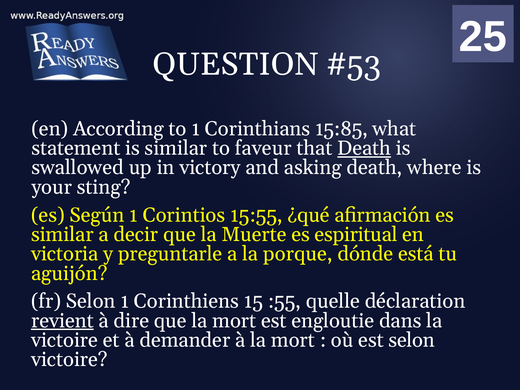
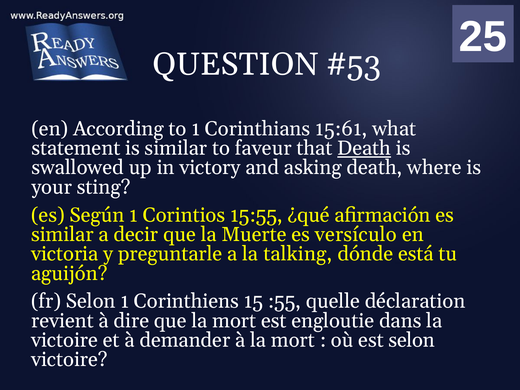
15:85: 15:85 -> 15:61 (341, 129)
espiritual: espiritual -> versículo (356, 234)
porque: porque -> talking (298, 254)
revient underline: present -> none (62, 321)
